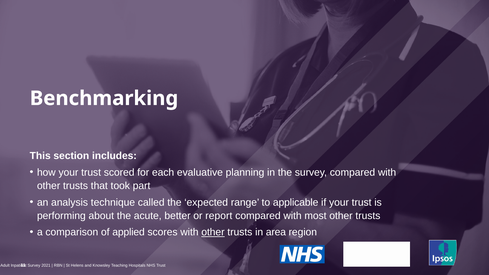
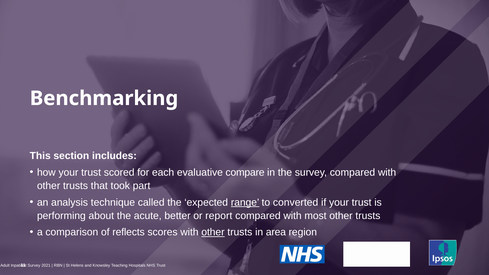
planning: planning -> compare (245, 172)
range underline: none -> present (245, 202)
applicable: applicable -> converted (296, 202)
applied: applied -> reflects (129, 232)
